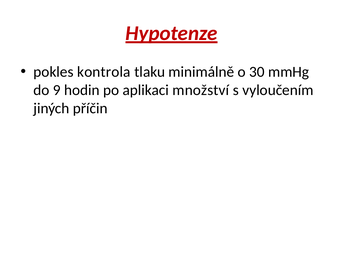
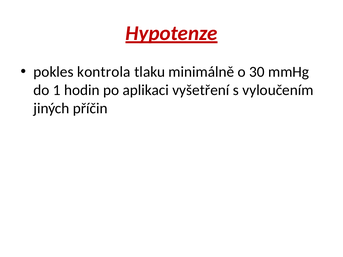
9: 9 -> 1 (57, 90)
množství: množství -> vyšetření (201, 90)
